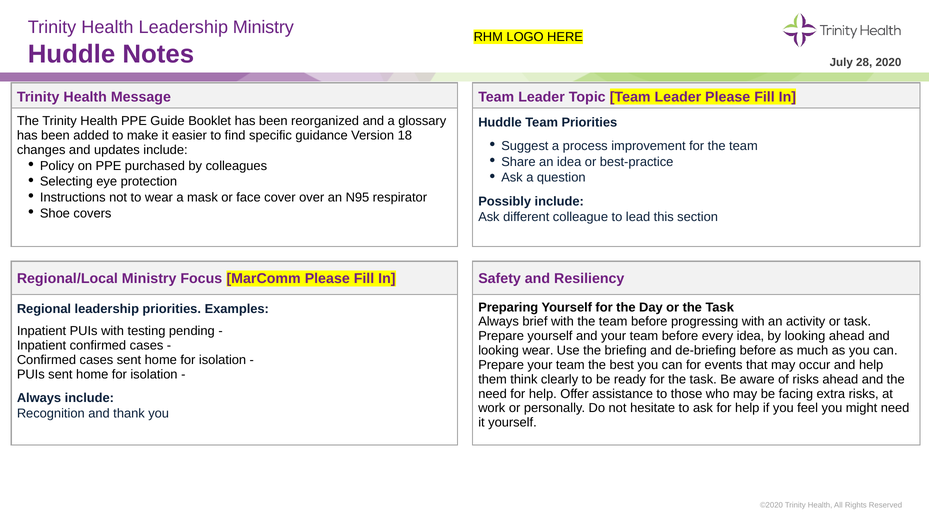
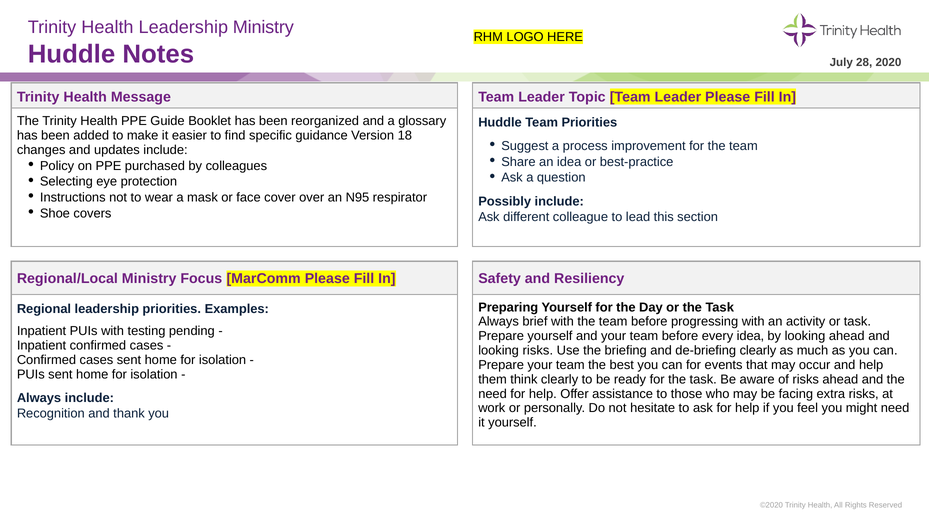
looking wear: wear -> risks (538, 350)
de-briefing before: before -> clearly (758, 350)
